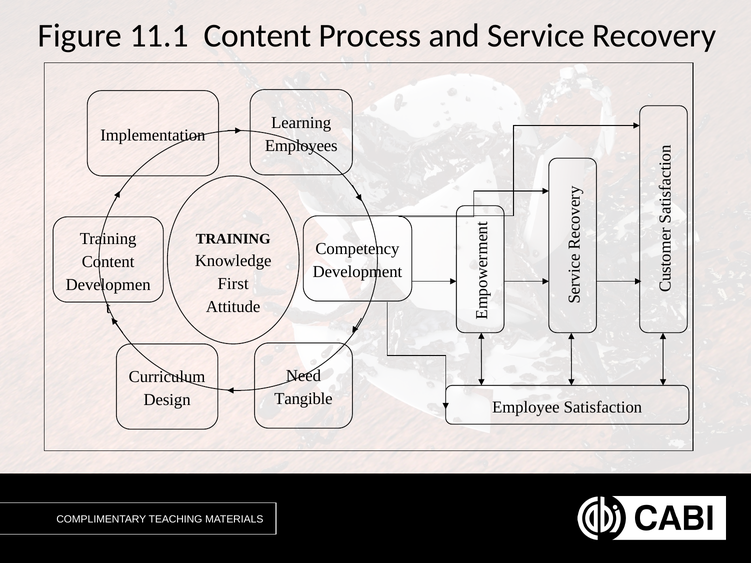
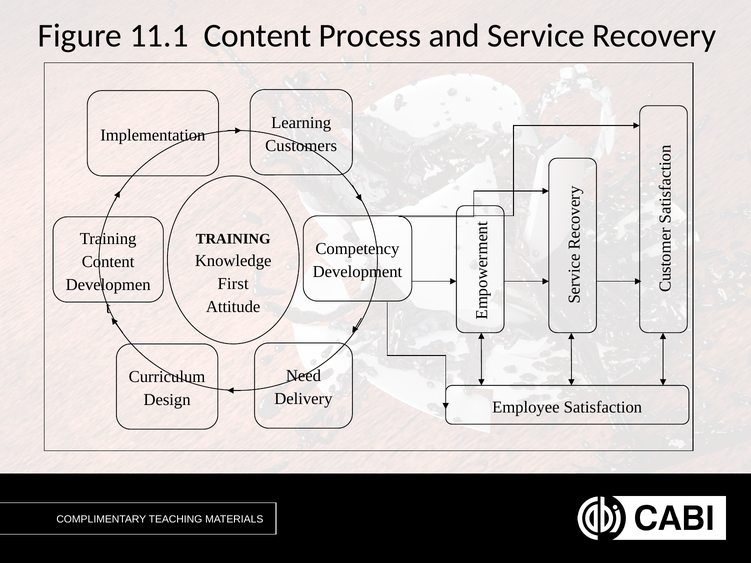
Employees: Employees -> Customers (301, 146)
Tangible: Tangible -> Delivery (303, 399)
